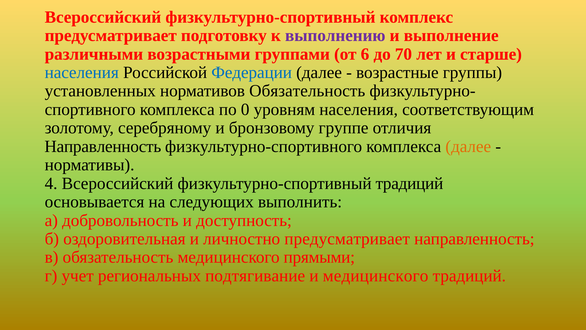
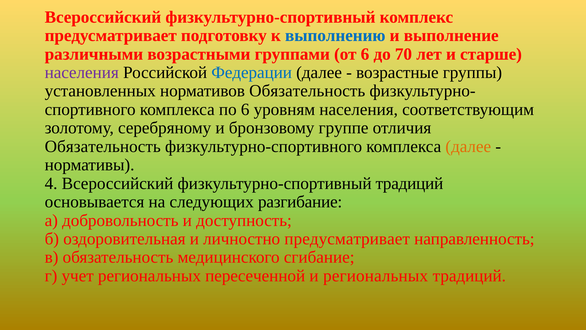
выполнению colour: purple -> blue (335, 36)
населения colour: blue -> purple (82, 72)
по 0: 0 -> 6 (245, 109)
Направленность: Направленность -> Обязательность (103, 146)
выполнить: выполнить -> разгибание (300, 202)
прямыми: прямыми -> сгибание (319, 257)
подтягивание: подтягивание -> пересеченной (255, 276)
и медицинского: медицинского -> региональных (376, 276)
